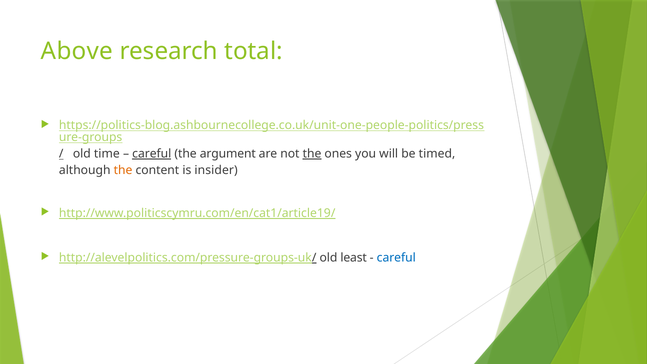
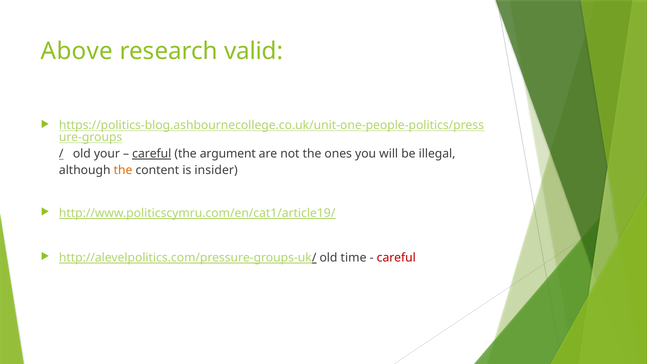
total: total -> valid (254, 51)
time: time -> your (107, 154)
the underline: present -> none (312, 154)
timed: timed -> illegal (437, 154)
least: least -> time (354, 258)
careful colour: blue -> red (396, 258)
